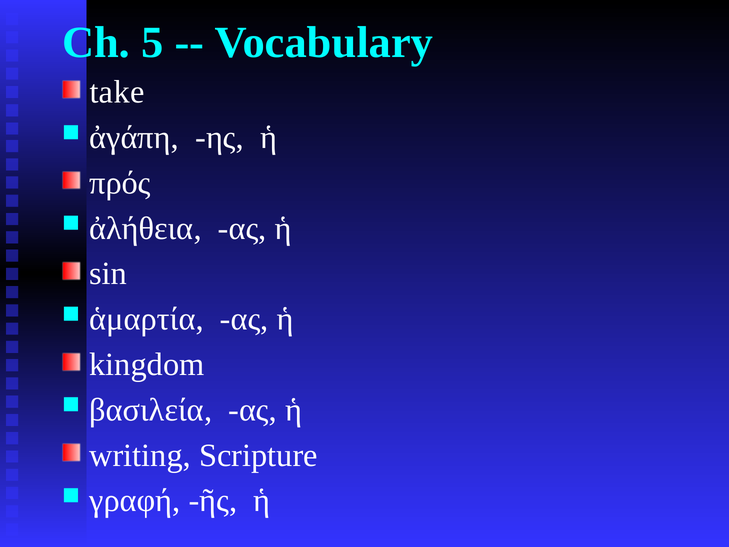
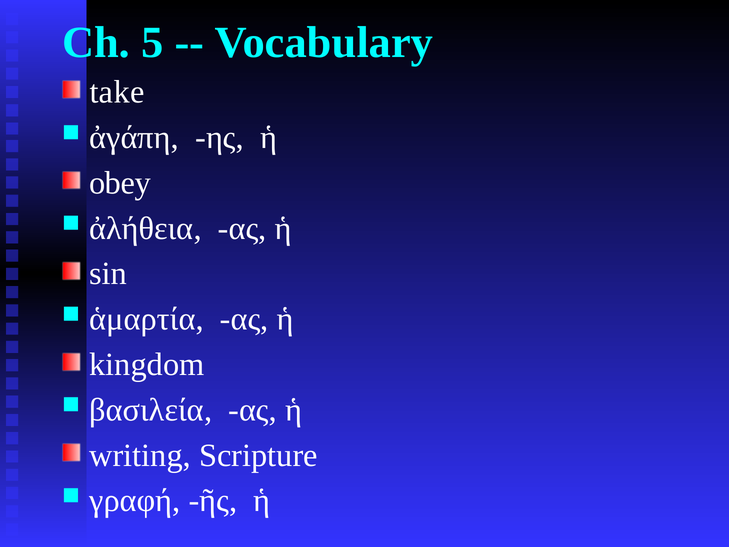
πρός: πρός -> obey (120, 183)
